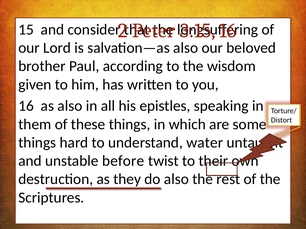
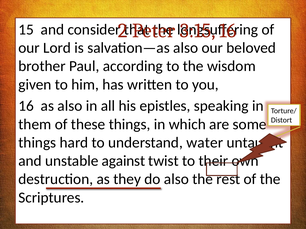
before: before -> against (123, 161)
